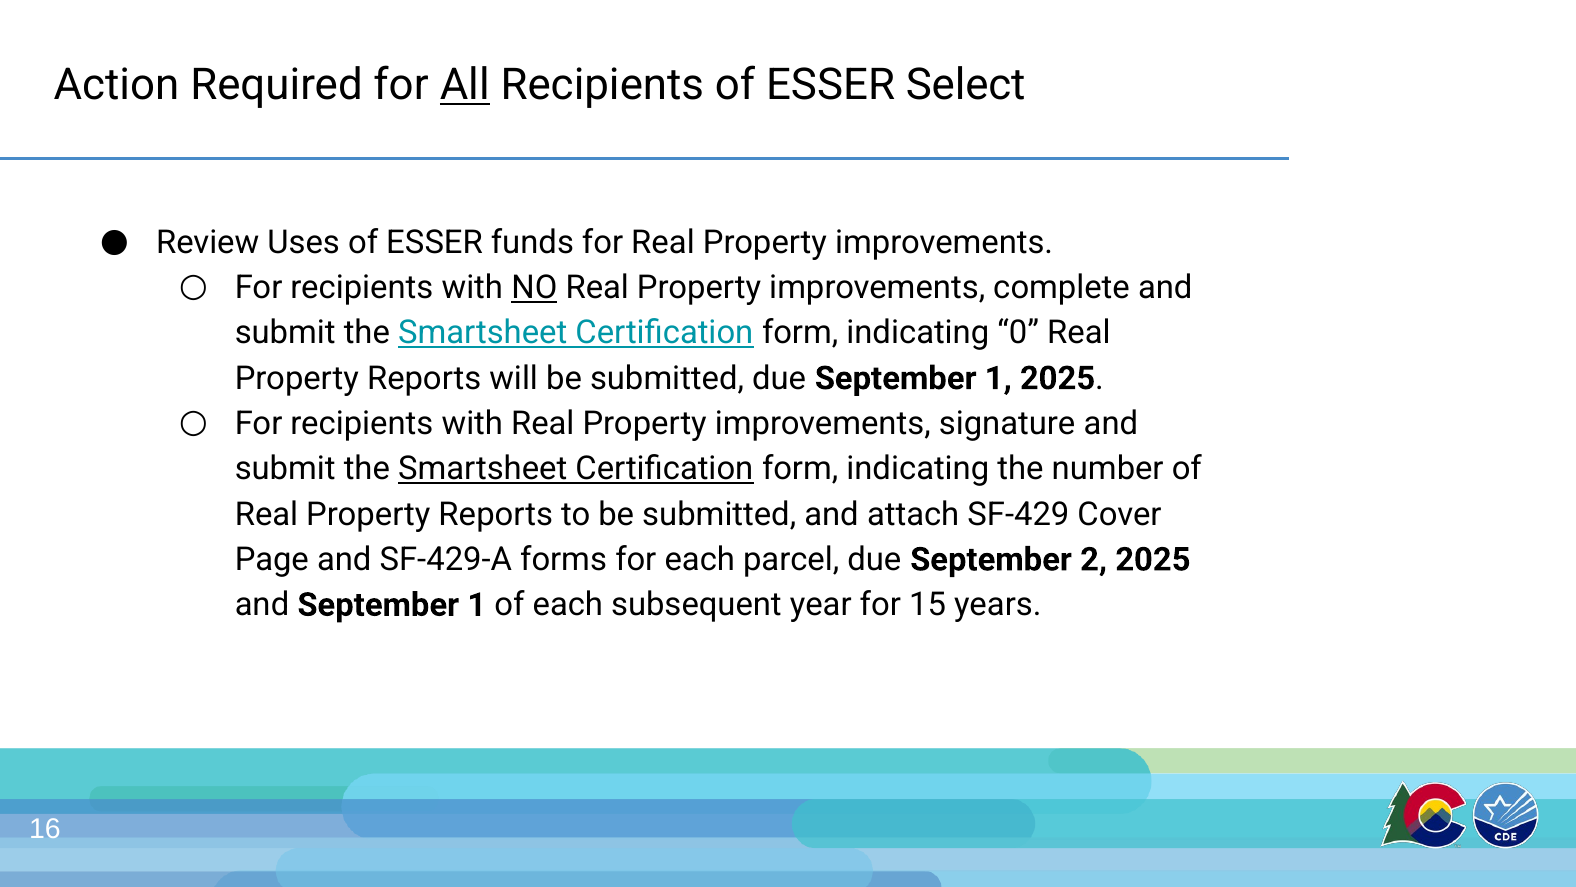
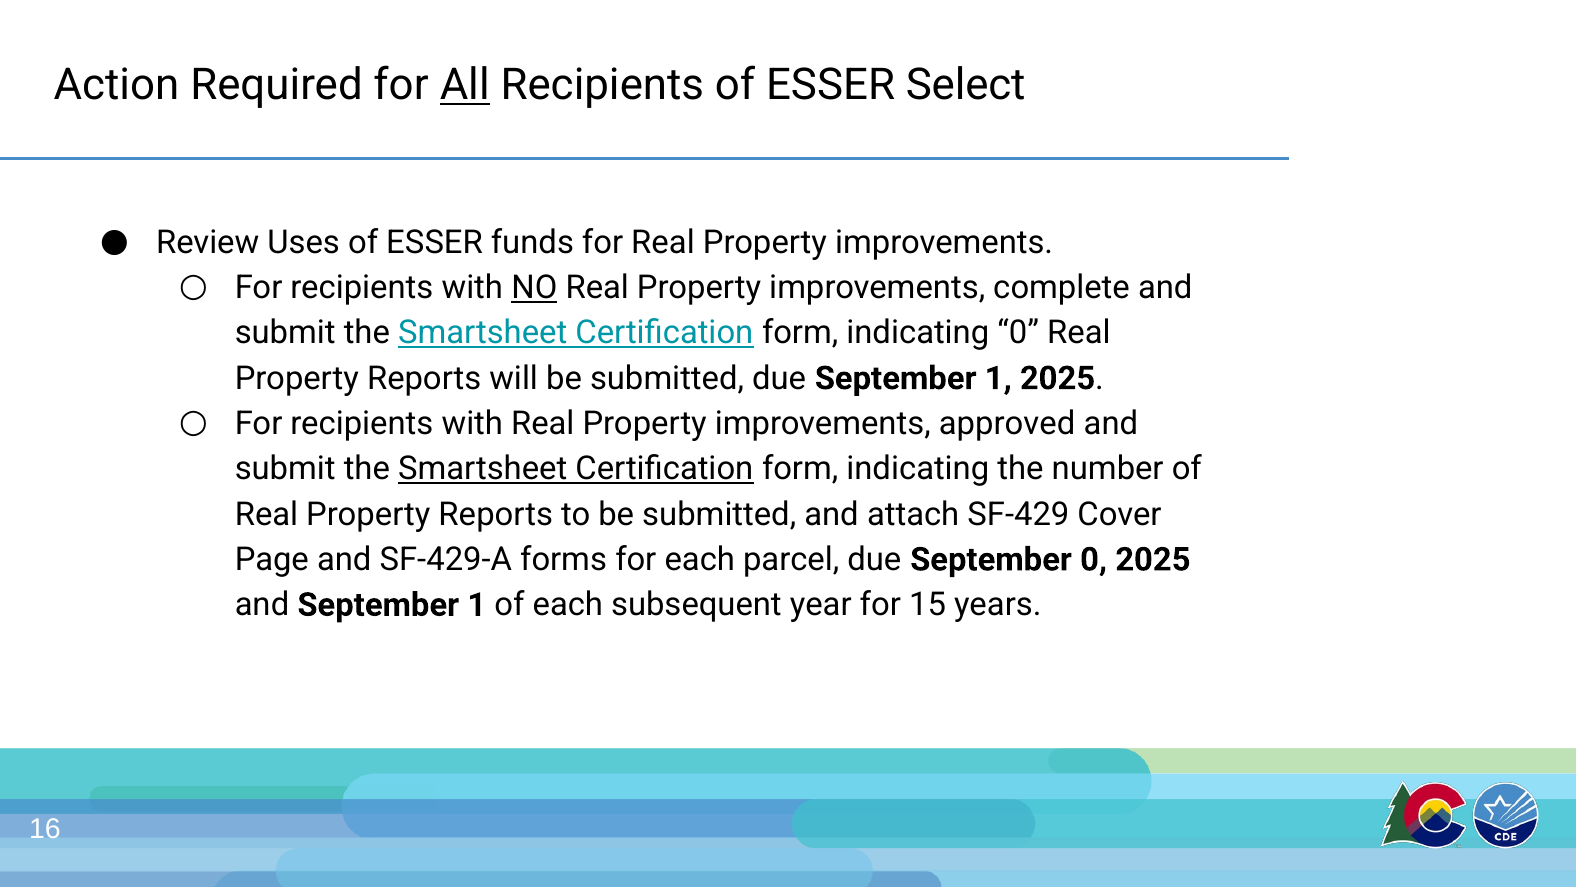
signature: signature -> approved (1007, 423)
September 2: 2 -> 0 (1094, 559)
